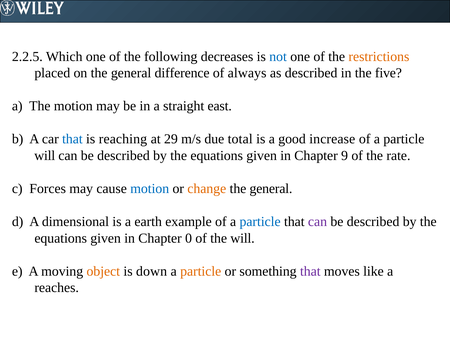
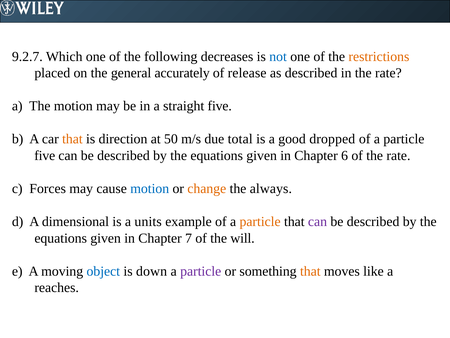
2.2.5: 2.2.5 -> 9.2.7 (27, 56)
difference: difference -> accurately (182, 73)
always: always -> release (247, 73)
in the five: five -> rate (388, 73)
straight east: east -> five (220, 106)
that colour: blue -> orange (72, 139)
reaching: reaching -> direction (123, 139)
29: 29 -> 50 (171, 139)
increase: increase -> dropped (332, 139)
will: will -> five (45, 155)
9: 9 -> 6 (345, 155)
general: general -> always (271, 188)
earth: earth -> units (148, 221)
particle colour: blue -> orange (260, 221)
0: 0 -> 7 (189, 238)
object colour: orange -> blue (103, 271)
particle colour: orange -> purple (201, 271)
that colour: purple -> orange (310, 271)
